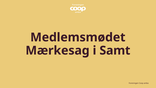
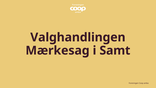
Medlemsmødet: Medlemsmødet -> Valghandlingen (78, 37)
